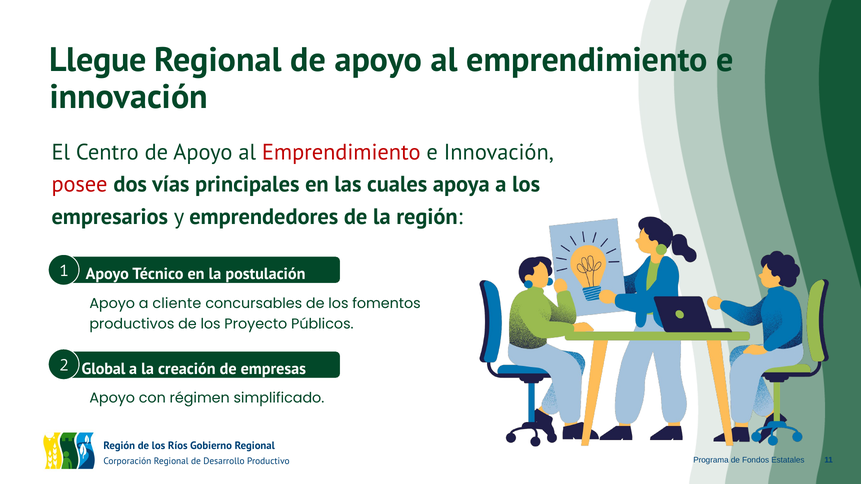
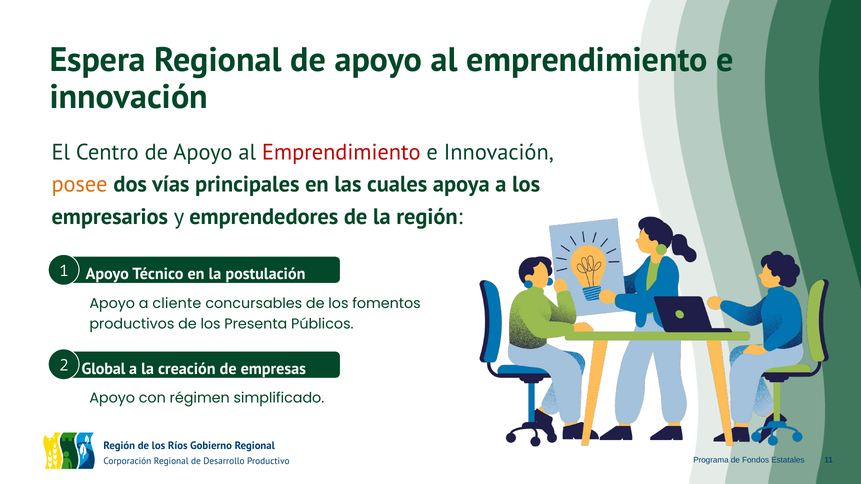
Llegue: Llegue -> Espera (98, 60)
posee colour: red -> orange (80, 185)
Proyecto: Proyecto -> Presenta (256, 324)
